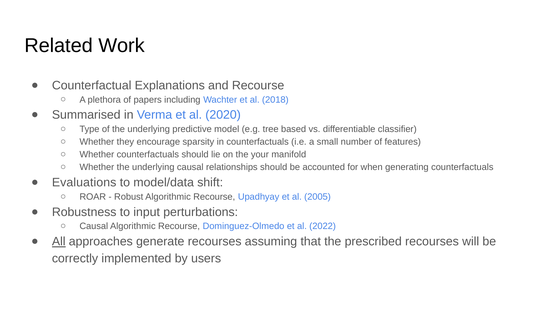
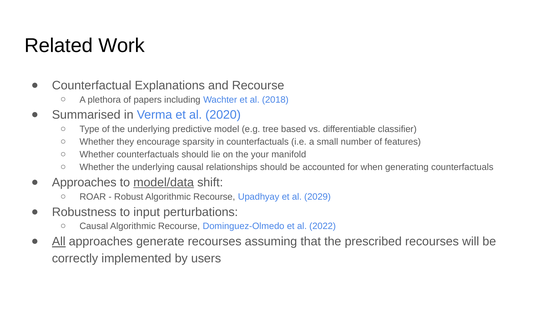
Evaluations: Evaluations -> Approaches (84, 183)
model/data underline: none -> present (164, 183)
2005: 2005 -> 2029 (318, 197)
